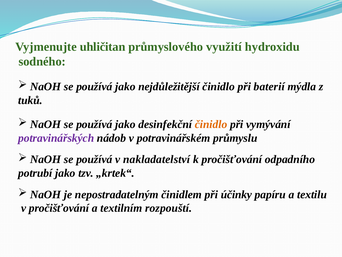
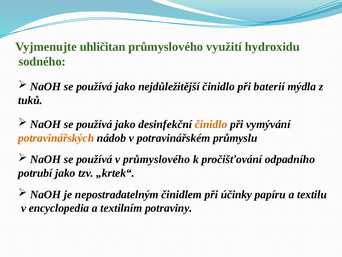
potravinářských colour: purple -> orange (56, 138)
v nakladatelství: nakladatelství -> průmyslového (157, 159)
v pročišťování: pročišťování -> encyclopedia (59, 208)
rozpouští: rozpouští -> potraviny (169, 208)
